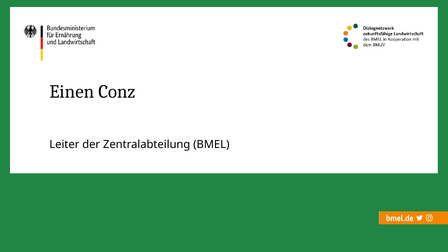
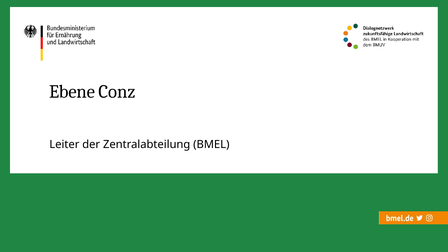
Einen: Einen -> Ebene (72, 92)
